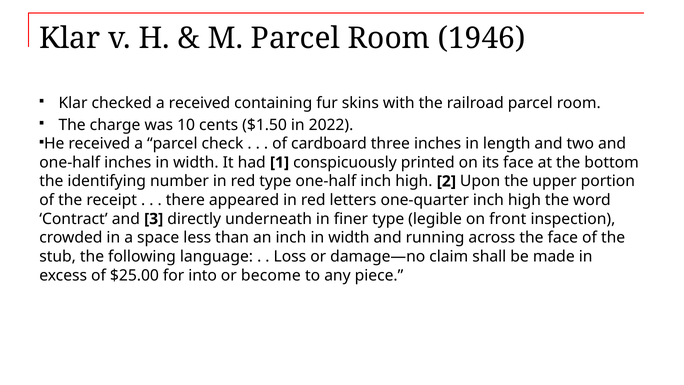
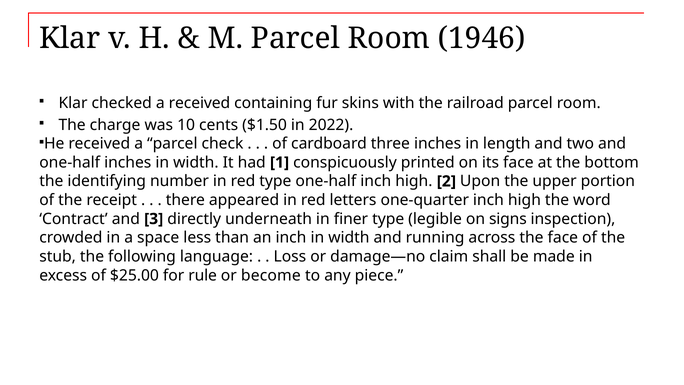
front: front -> signs (508, 219)
into: into -> rule (203, 275)
